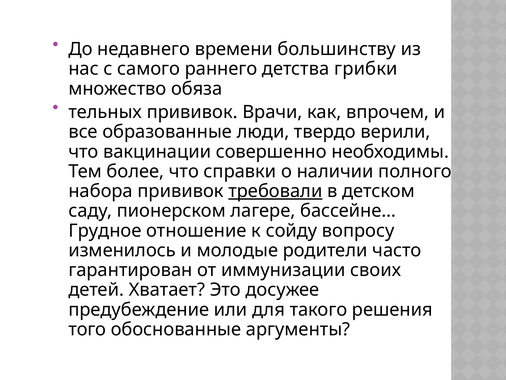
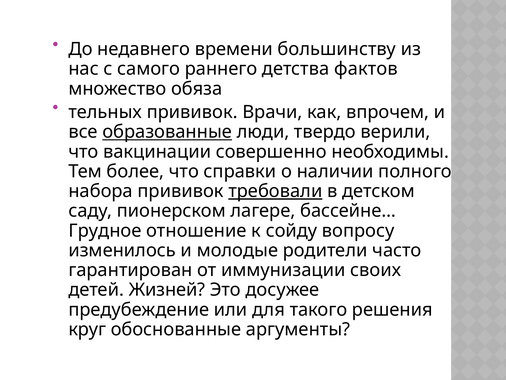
грибки: грибки -> фактов (366, 69)
образованные underline: none -> present (167, 132)
Хватает: Хватает -> Жизней (167, 290)
того: того -> круг (87, 329)
